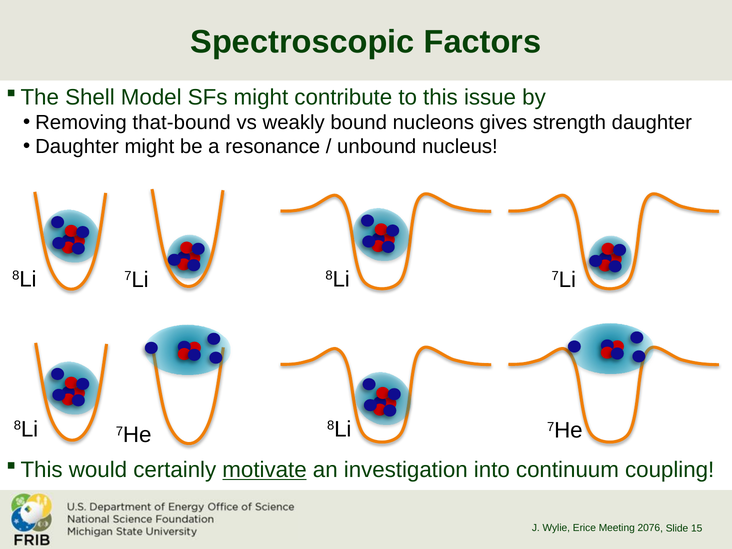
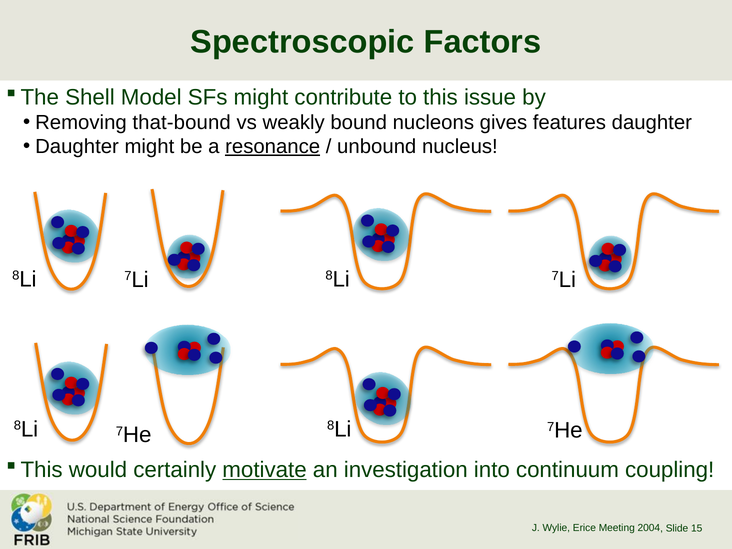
strength: strength -> features (569, 122)
resonance underline: none -> present (273, 146)
2076: 2076 -> 2004 (649, 528)
